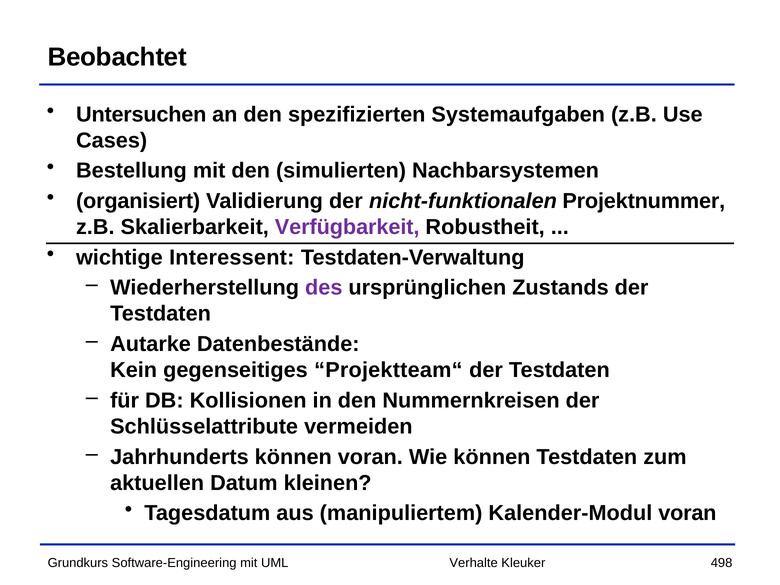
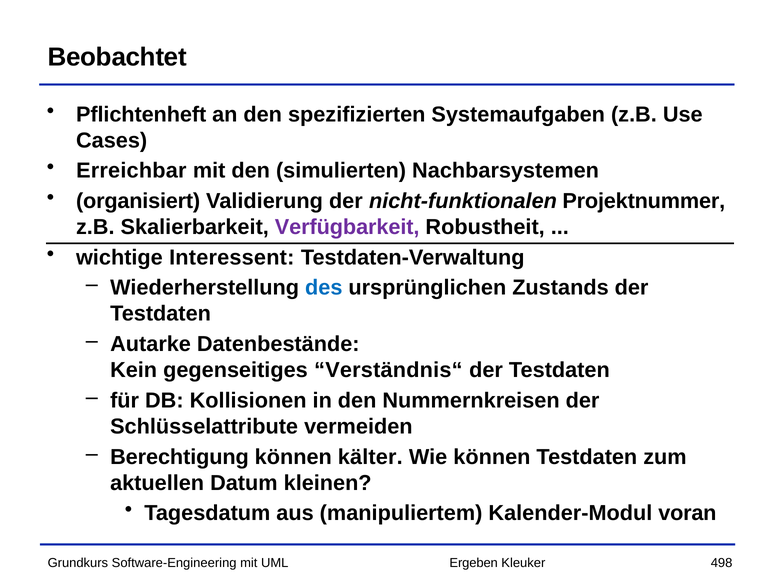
Untersuchen: Untersuchen -> Pflichtenheft (141, 114)
Bestellung: Bestellung -> Erreichbar (131, 171)
des colour: purple -> blue (324, 288)
Projektteam“: Projektteam“ -> Verständnis“ (388, 370)
Jahrhunderts: Jahrhunderts -> Berechtigung (180, 457)
können voran: voran -> kälter (370, 457)
Verhalte: Verhalte -> Ergeben (474, 563)
